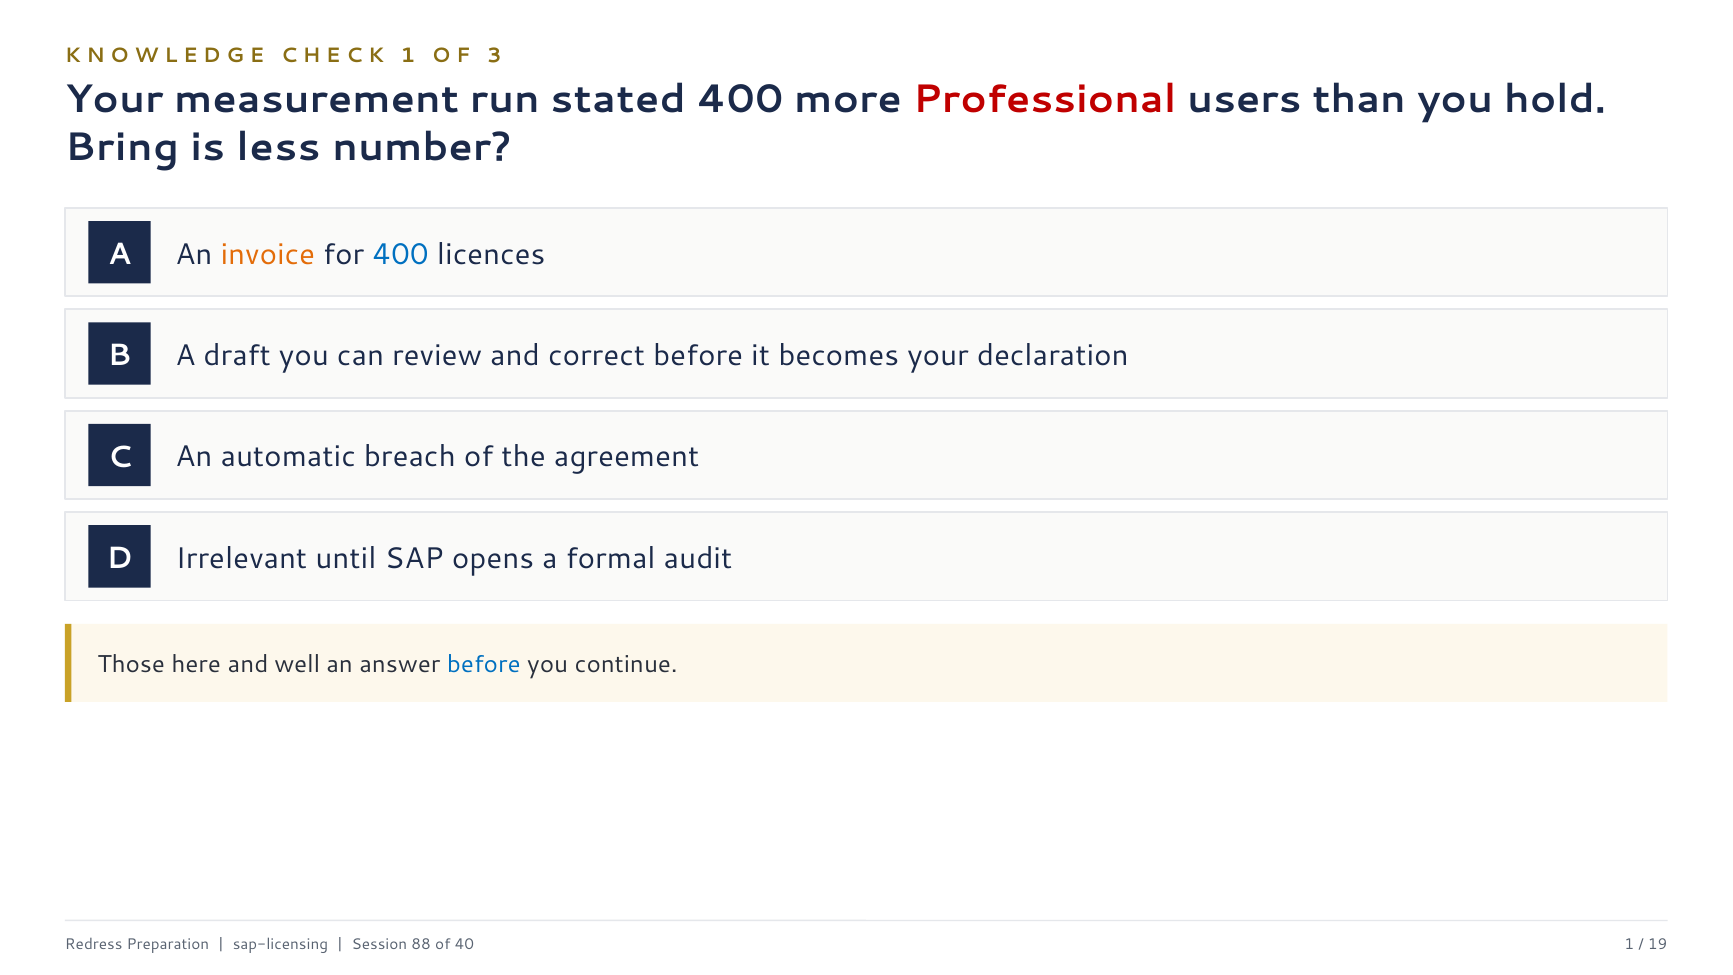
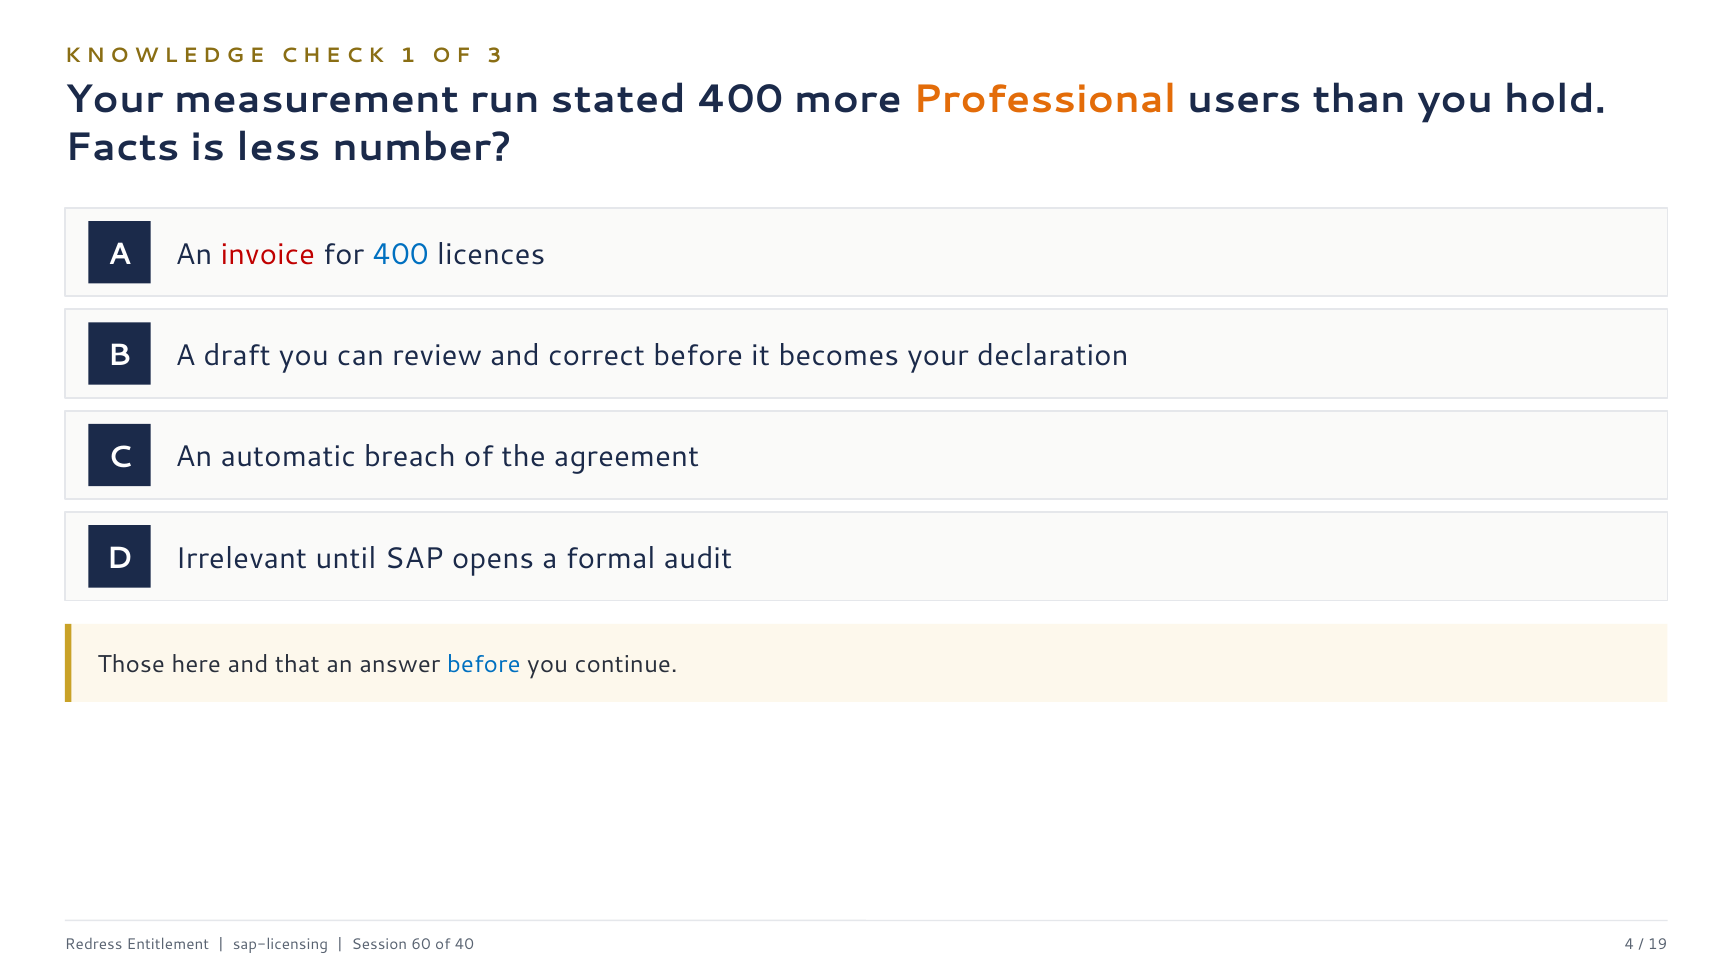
Professional colour: red -> orange (1045, 99)
Bring: Bring -> Facts (122, 147)
invoice colour: orange -> red (268, 254)
well: well -> that (297, 664)
Preparation: Preparation -> Entitlement (168, 945)
88: 88 -> 60 (421, 945)
40 1: 1 -> 4 (1629, 945)
